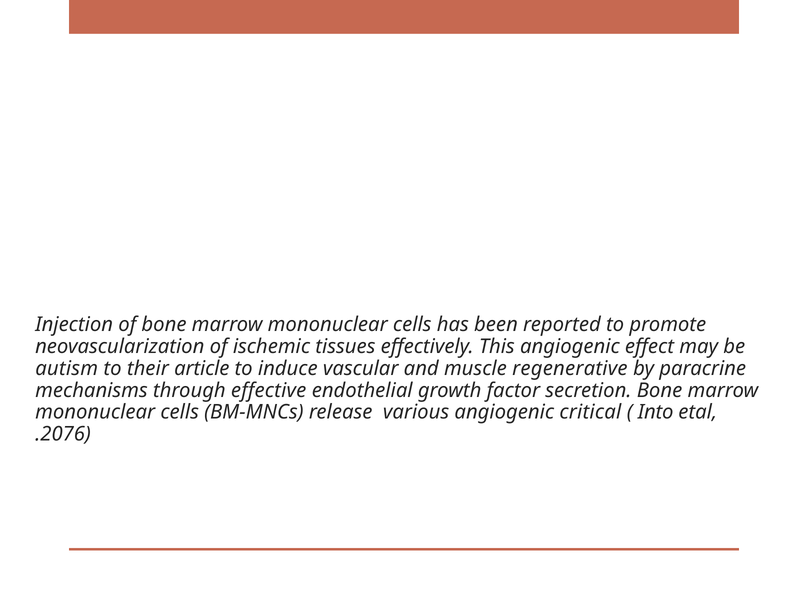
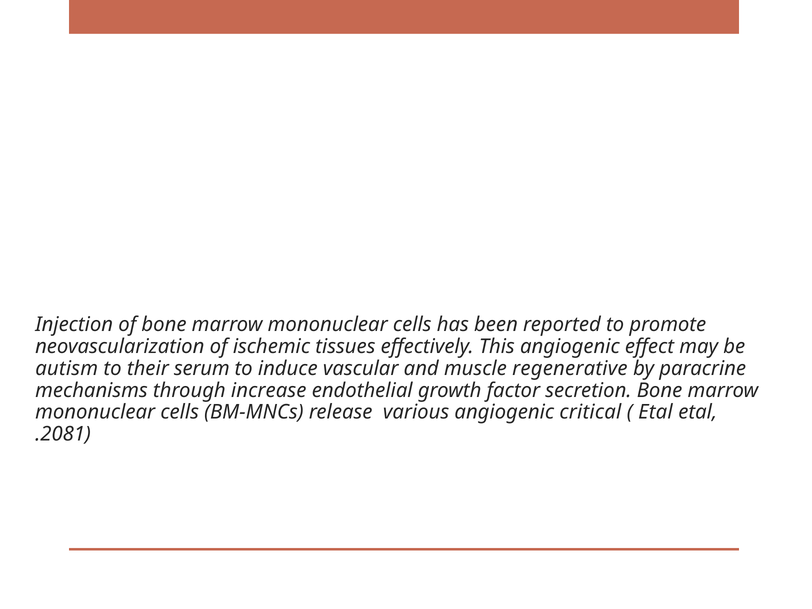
article: article -> serum (202, 368)
effective: effective -> increase (269, 390)
Into: Into -> Etal (655, 412)
2076: 2076 -> 2081 (66, 434)
